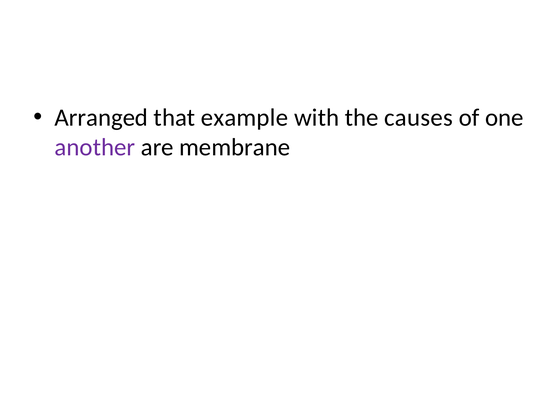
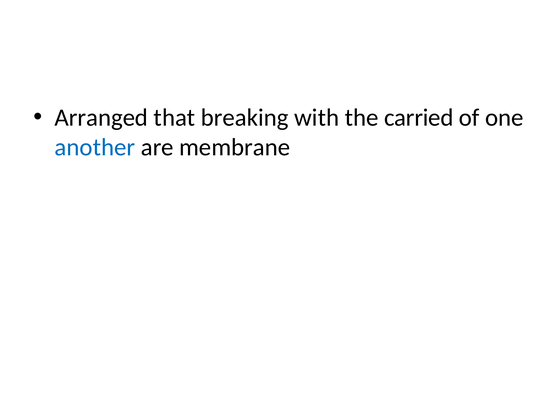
example: example -> breaking (245, 117)
causes: causes -> carried (419, 117)
another colour: purple -> blue (95, 147)
